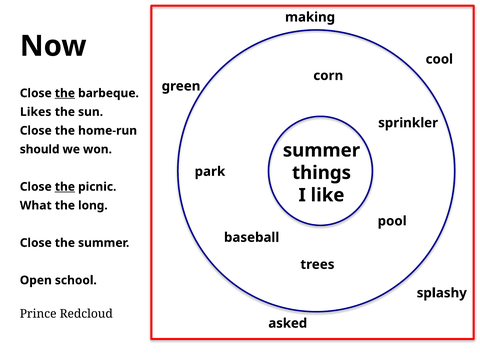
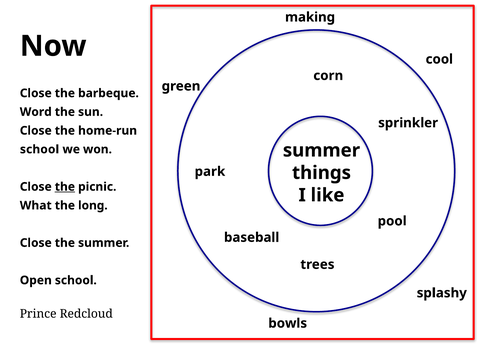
the underline: present -> none (65, 93)
Likes: Likes -> Word (36, 112)
should: should -> school (40, 149)
asked: asked -> bowls (288, 323)
